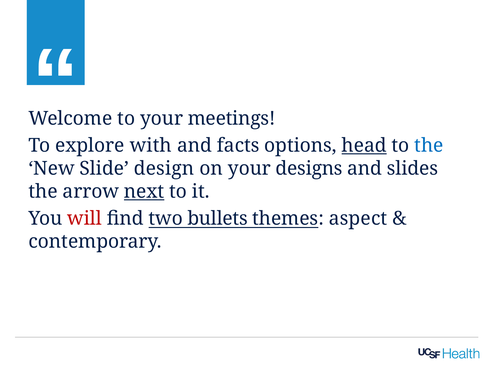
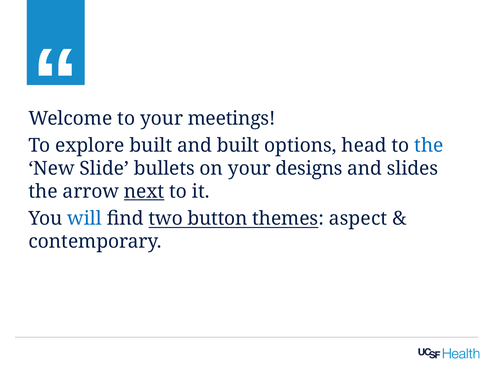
explore with: with -> built (151, 145)
and facts: facts -> built (238, 145)
head underline: present -> none (364, 145)
design: design -> bullets (164, 168)
will colour: red -> blue (85, 218)
bullets: bullets -> button (218, 218)
